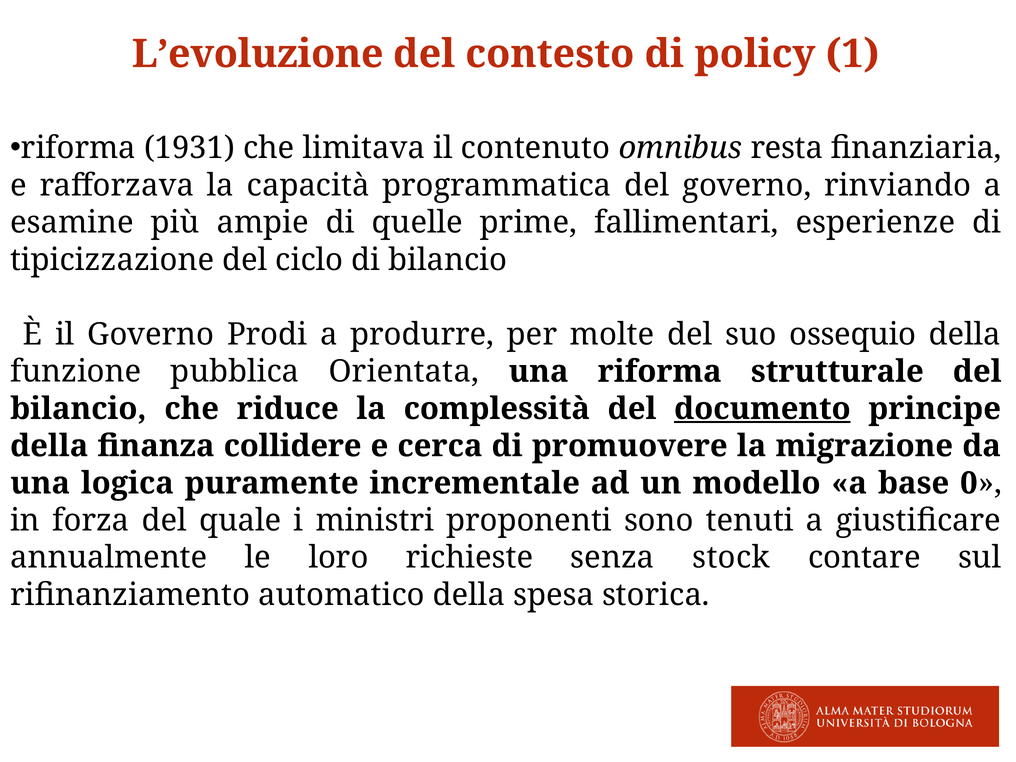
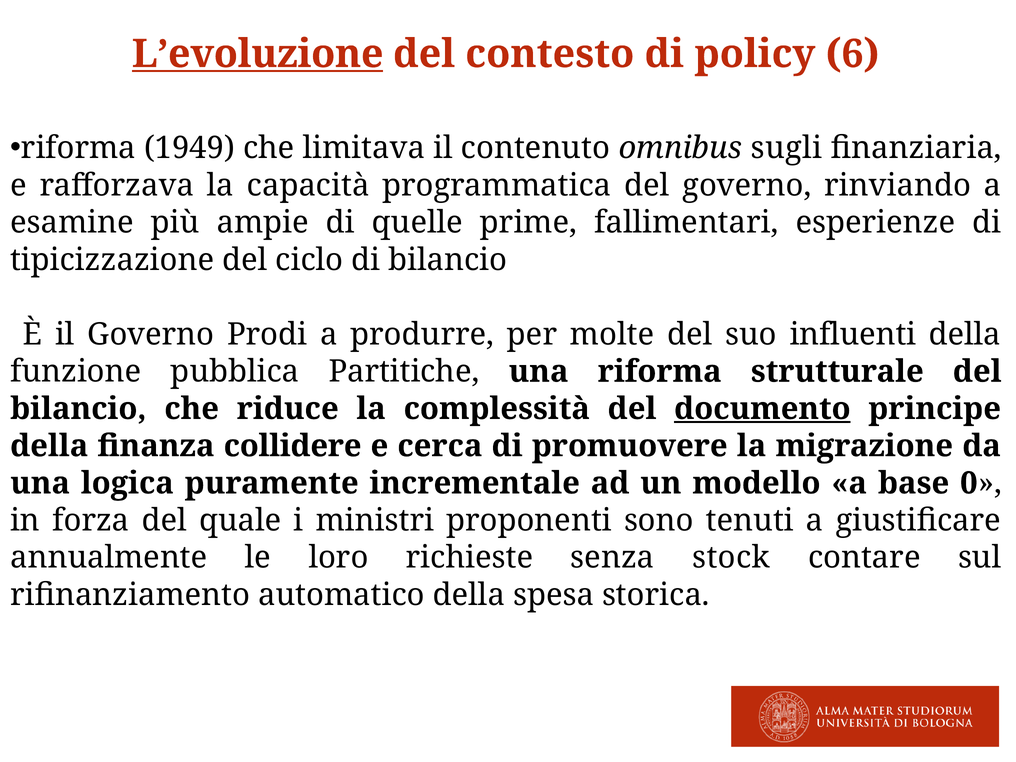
L’evoluzione underline: none -> present (258, 54)
1: 1 -> 6 (852, 54)
1931: 1931 -> 1949 (190, 148)
resta: resta -> sugli (787, 148)
ossequio: ossequio -> influenti (853, 334)
Orientata: Orientata -> Partitiche (404, 372)
